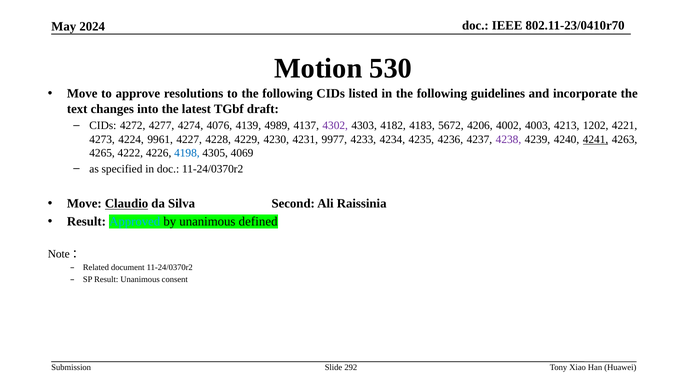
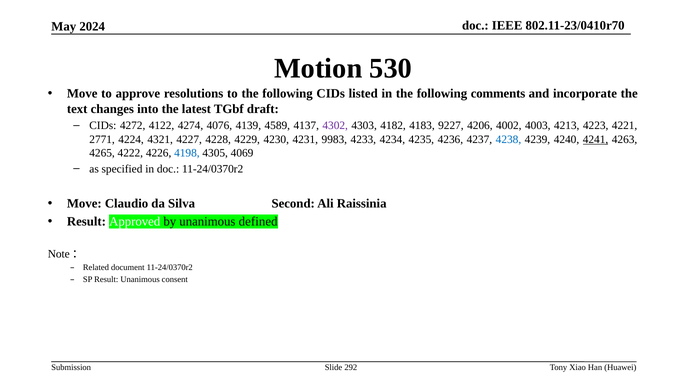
guidelines: guidelines -> comments (498, 94)
4277: 4277 -> 4122 (162, 126)
4989: 4989 -> 4589 (277, 126)
5672: 5672 -> 9227 (451, 126)
1202: 1202 -> 4223 (596, 126)
4273: 4273 -> 2771 (102, 139)
9961: 9961 -> 4321 (160, 139)
9977: 9977 -> 9983 (334, 139)
4238 colour: purple -> blue (508, 139)
Claudio underline: present -> none (127, 204)
Approved colour: light blue -> white (135, 222)
